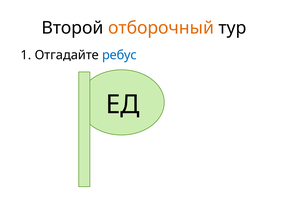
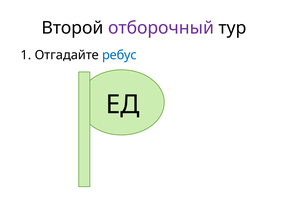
отборочный colour: orange -> purple (161, 28)
